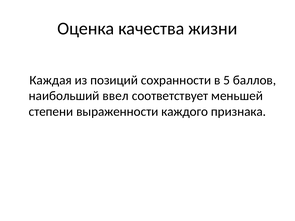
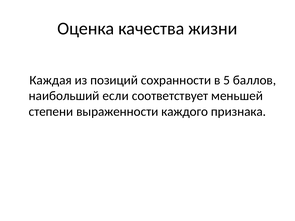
ввел: ввел -> если (116, 96)
